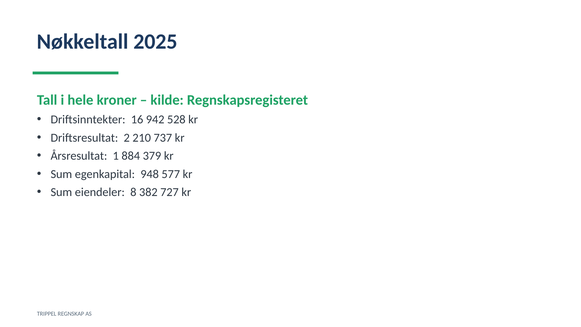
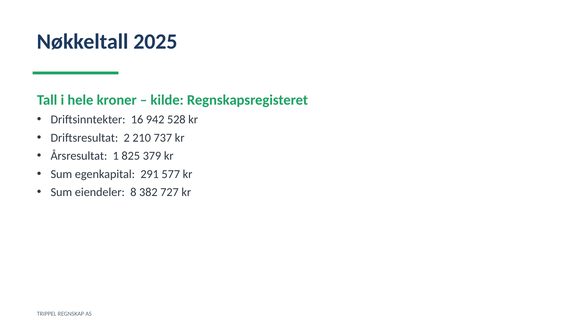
884: 884 -> 825 (131, 156)
948: 948 -> 291 (150, 174)
